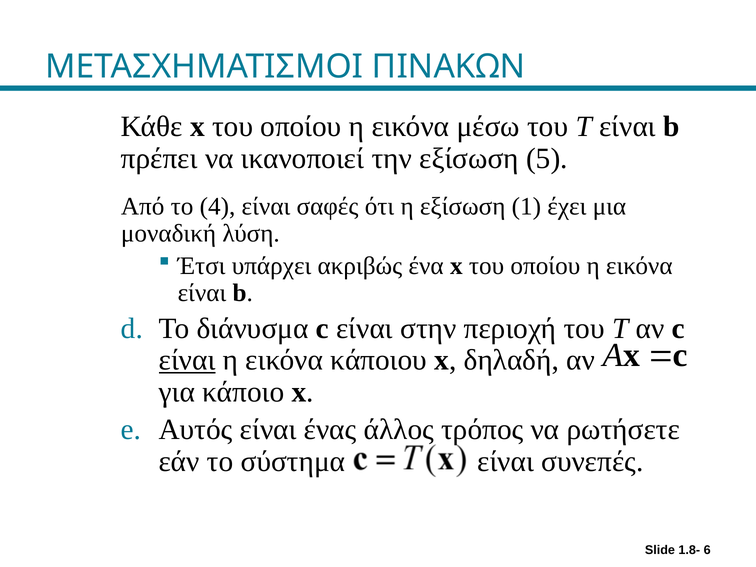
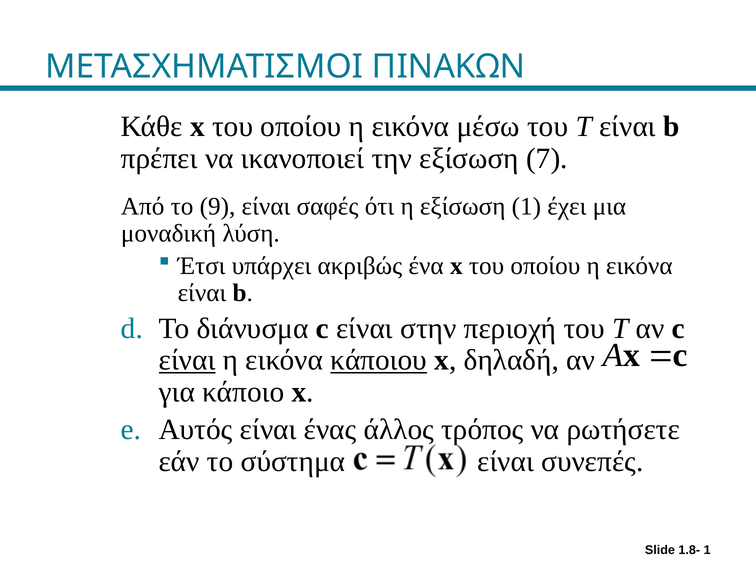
5: 5 -> 7 (547, 158)
4: 4 -> 9 (218, 206)
κάποιου underline: none -> present (379, 360)
1.8- 6: 6 -> 1 (707, 550)
